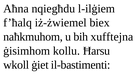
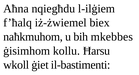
xufftejna: xufftejna -> mkebbes (112, 37)
